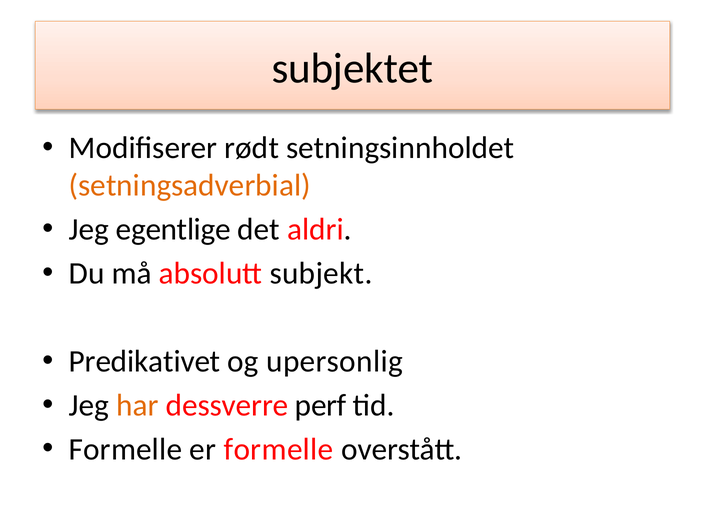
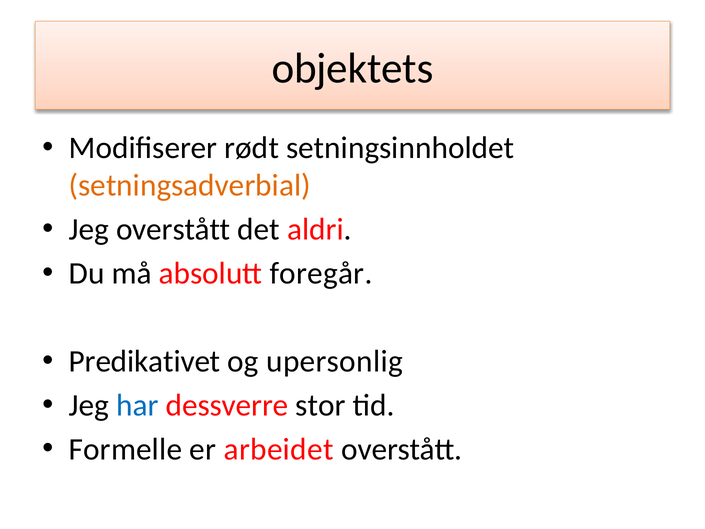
subjektet: subjektet -> objektets (352, 68)
Jeg egentlige: egentlige -> overstått (173, 229)
subjekt: subjekt -> foregår (321, 273)
har colour: orange -> blue (137, 405)
perf: perf -> stor (321, 405)
er formelle: formelle -> arbeidet (279, 449)
